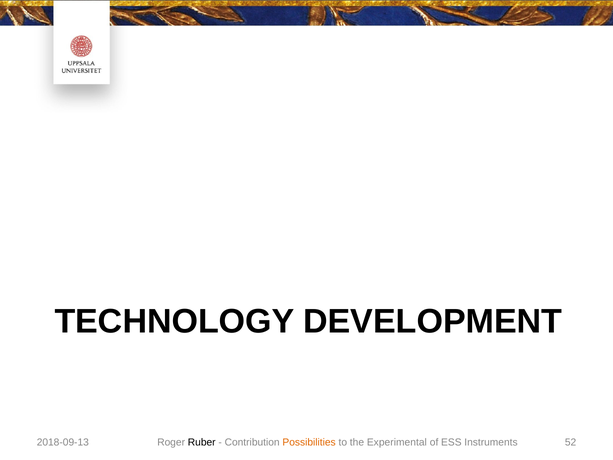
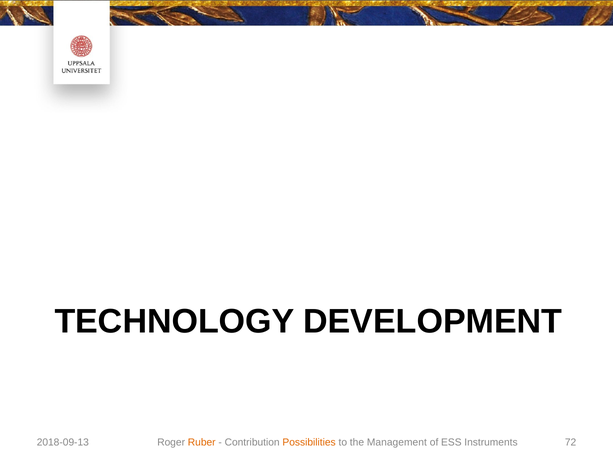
Ruber colour: black -> orange (202, 442)
Experimental: Experimental -> Management (397, 442)
52: 52 -> 72 (571, 442)
